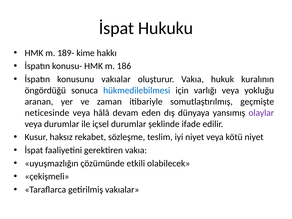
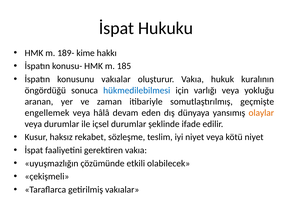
186: 186 -> 185 (124, 66)
neticesinde: neticesinde -> engellemek (47, 113)
olaylar colour: purple -> orange (261, 113)
